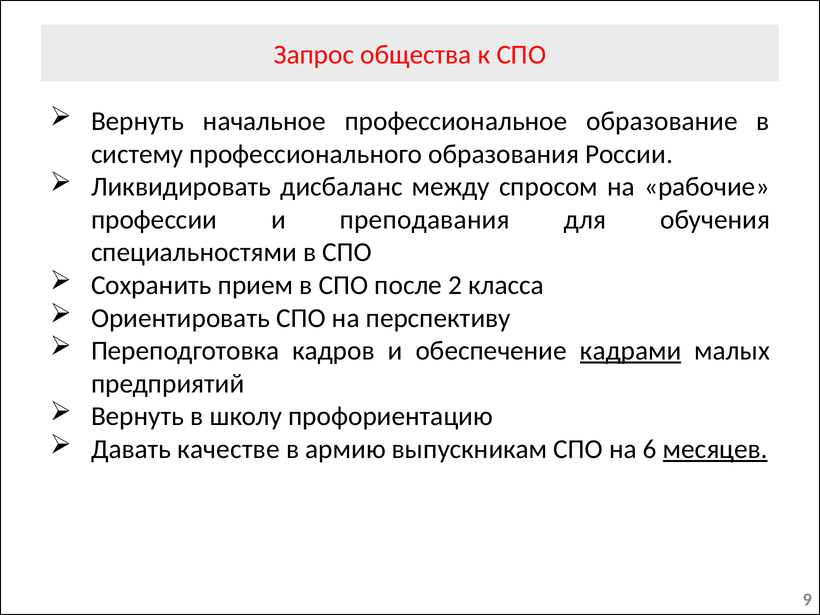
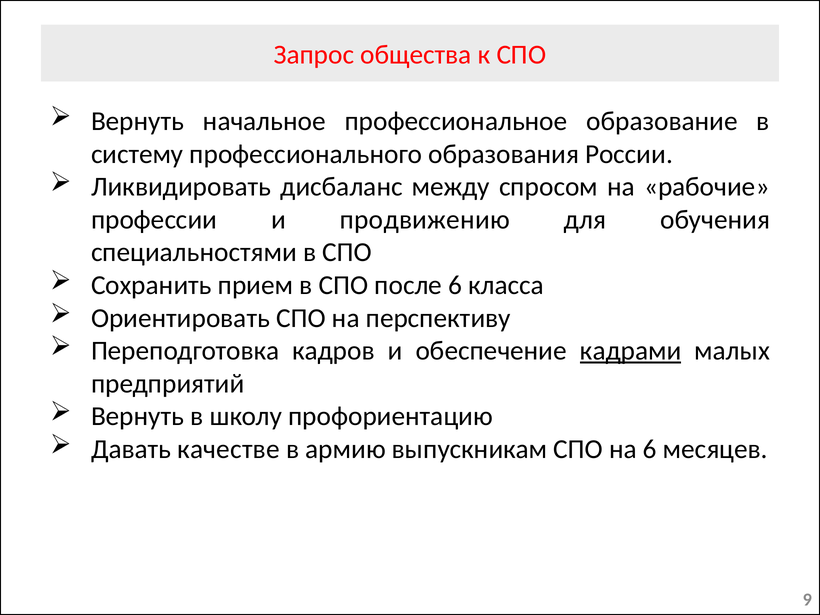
преподавания: преподавания -> продвижению (425, 220)
после 2: 2 -> 6 (455, 285)
месяцев underline: present -> none (715, 449)
